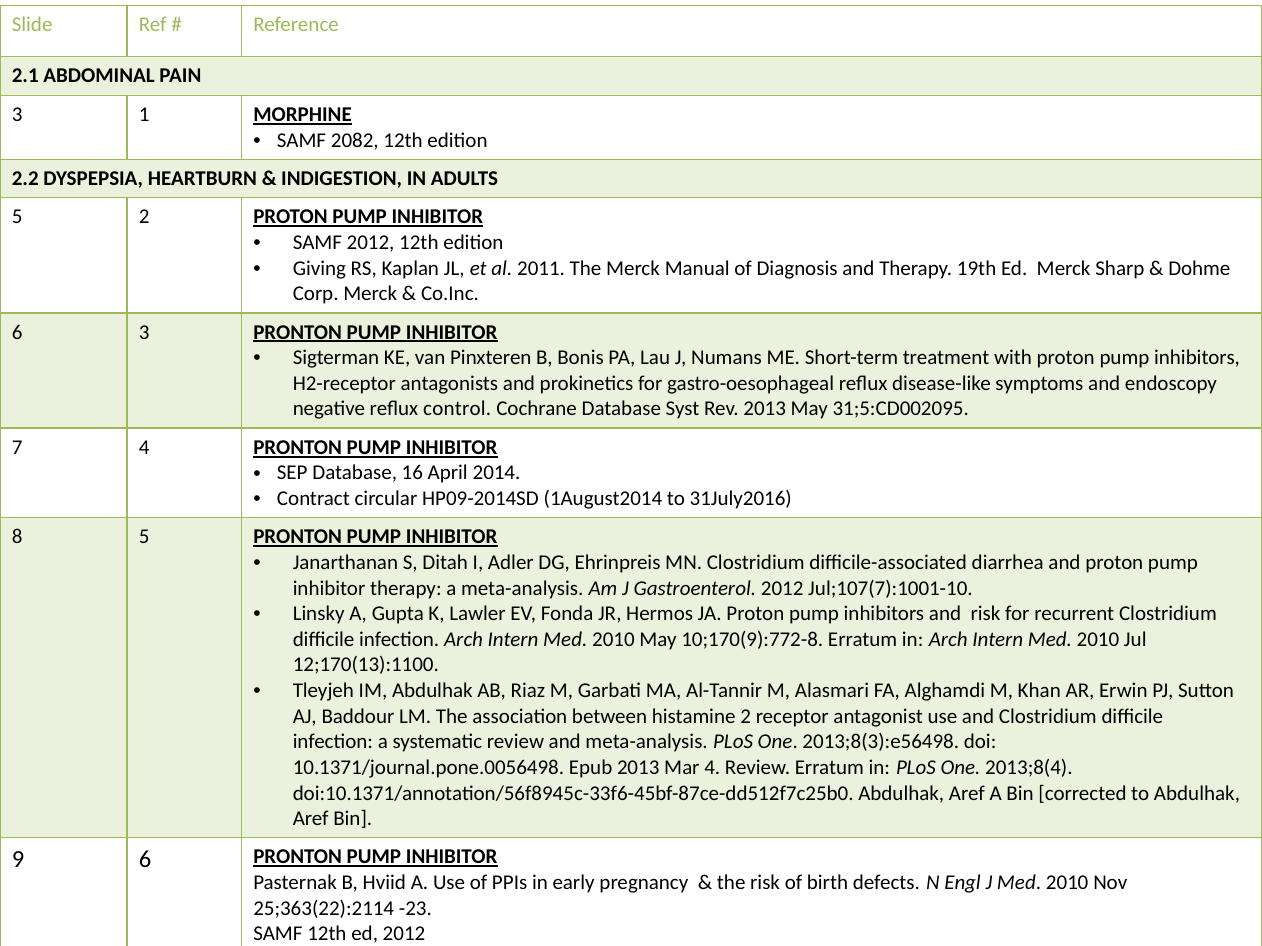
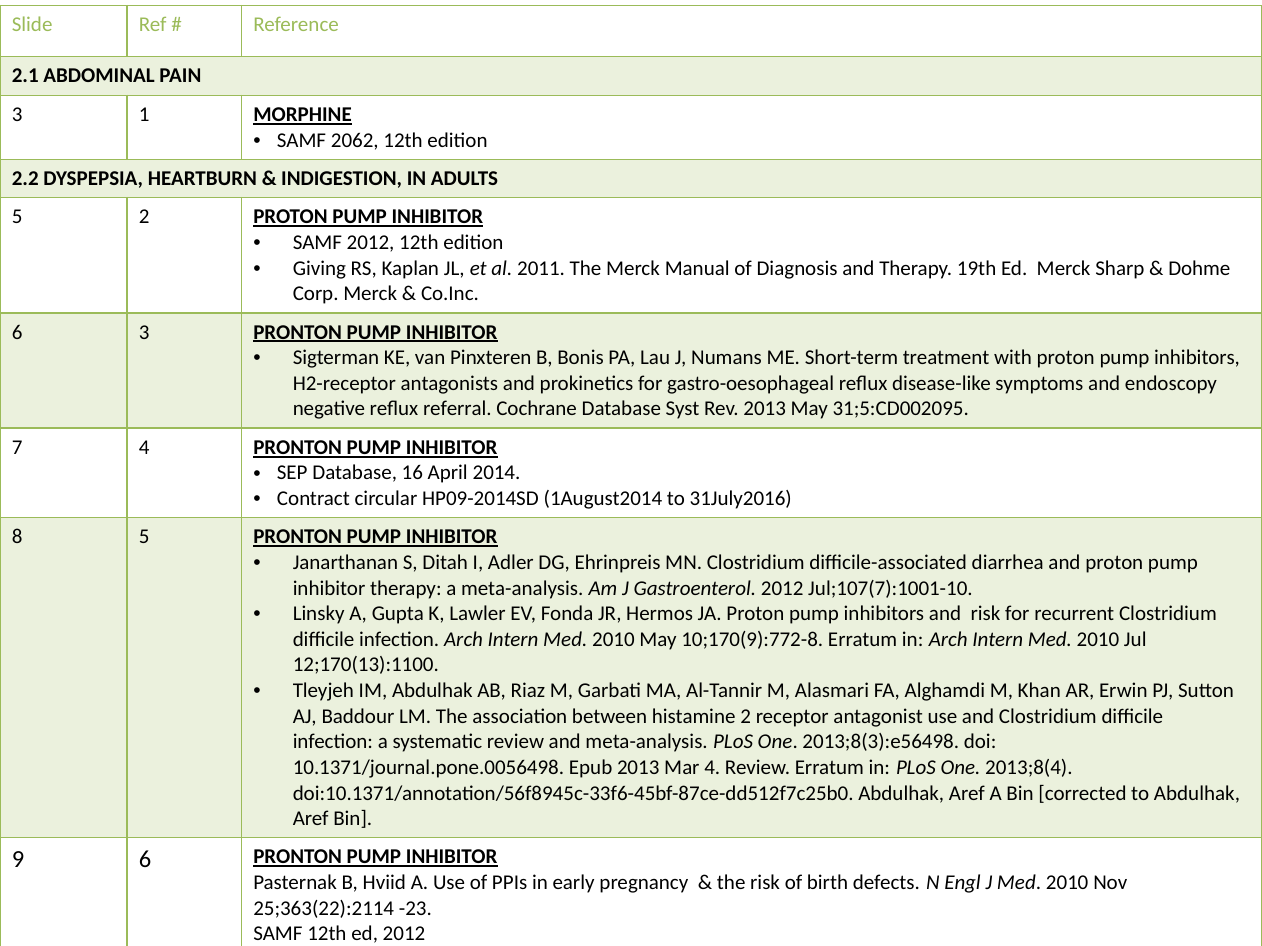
2082: 2082 -> 2062 (355, 141)
control: control -> referral (457, 409)
